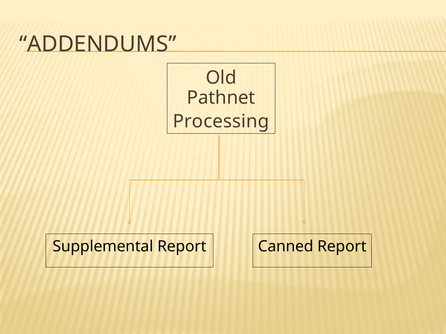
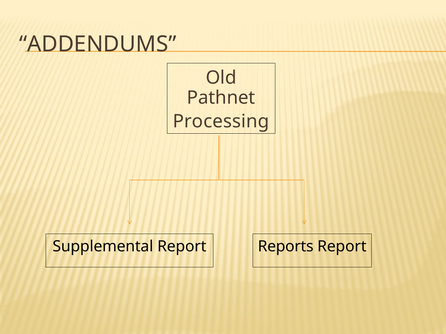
Canned: Canned -> Reports (286, 247)
